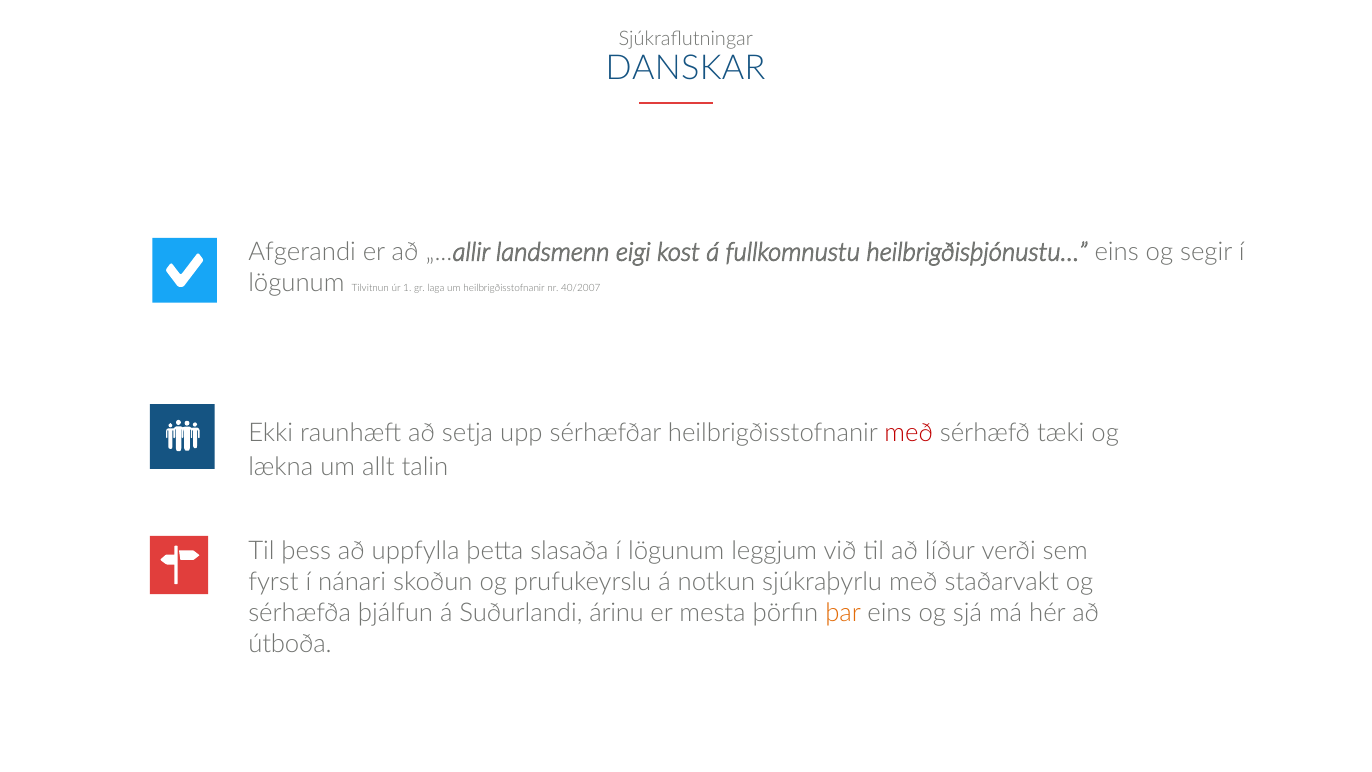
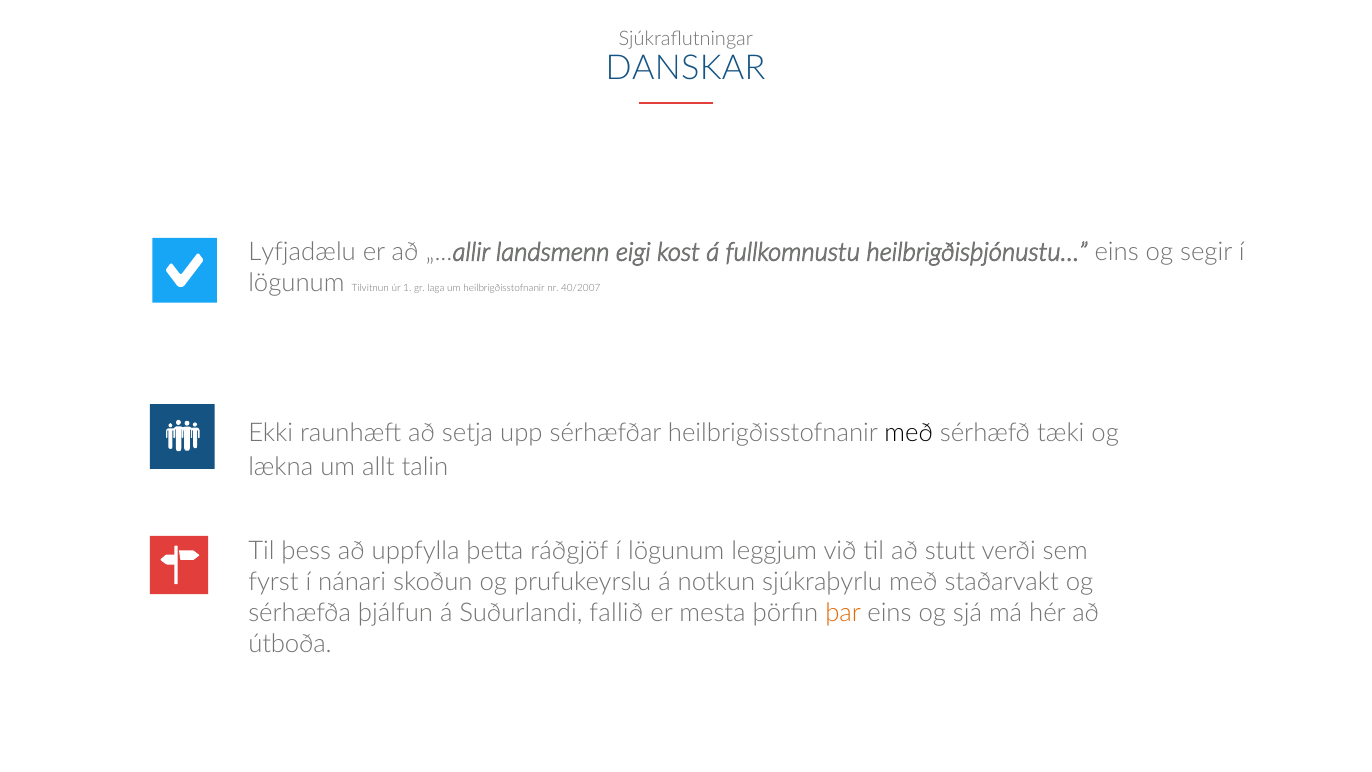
Afgerandi: Afgerandi -> Lyfjadælu (302, 252)
með colour: red -> black (909, 433)
slasaða: slasaða -> ráðgjöf (569, 551)
líður: líður -> stutt (950, 551)
árinu: árinu -> fallið (616, 613)
